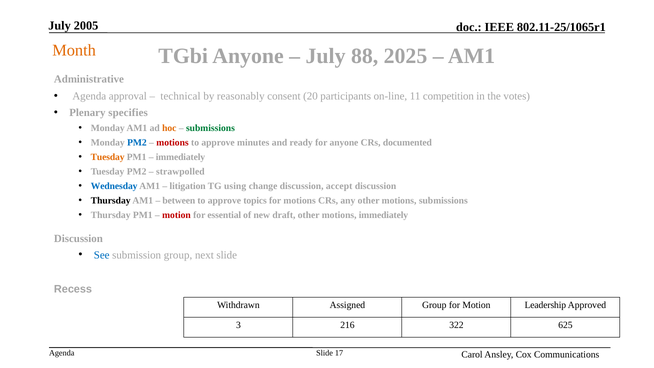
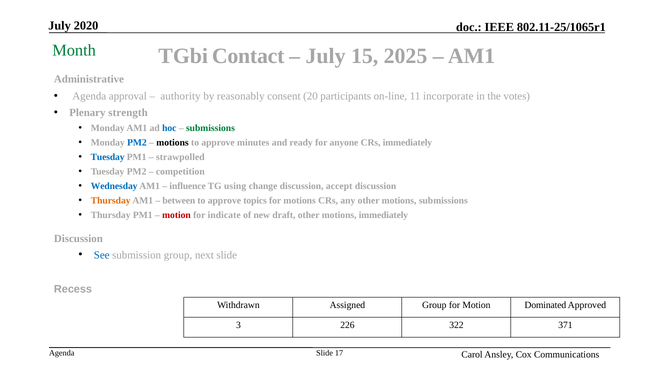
2005: 2005 -> 2020 (86, 25)
Month colour: orange -> green (74, 50)
TGbi Anyone: Anyone -> Contact (248, 56)
88: 88 -> 15 (365, 56)
technical: technical -> authority (180, 96)
competition: competition -> incorporate (448, 96)
specifies: specifies -> strength (128, 113)
hoc colour: orange -> blue (169, 128)
motions colour: red -> black (172, 142)
CRs documented: documented -> immediately (407, 142)
Tuesday colour: orange -> blue (108, 157)
immediately: immediately -> strawpolled (180, 157)
strawpolled: strawpolled -> competition (180, 172)
litigation: litigation -> influence (188, 186)
Thursday colour: black -> orange (111, 201)
essential: essential -> indicate (224, 215)
Leadership: Leadership -> Dominated (545, 305)
216: 216 -> 226 (347, 325)
625: 625 -> 371 (565, 325)
